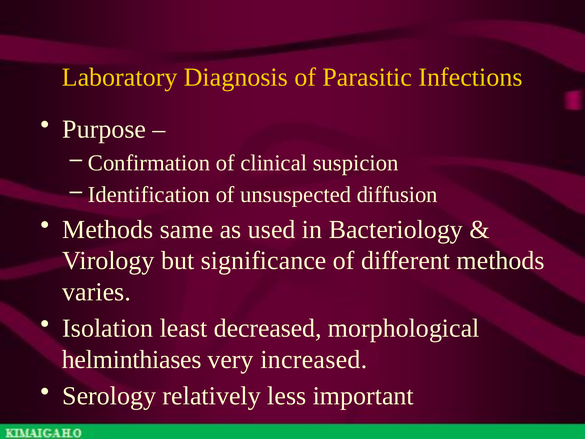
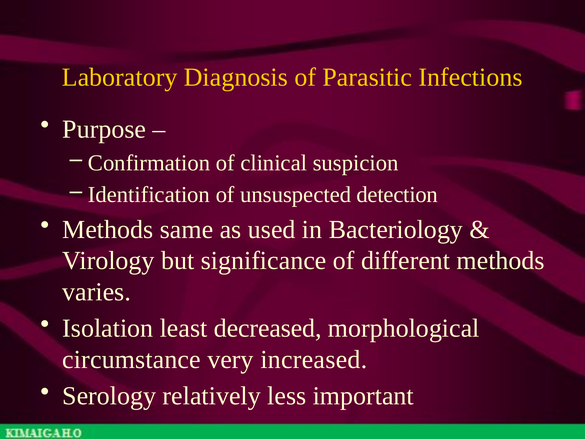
diffusion: diffusion -> detection (397, 195)
helminthiases: helminthiases -> circumstance (132, 359)
